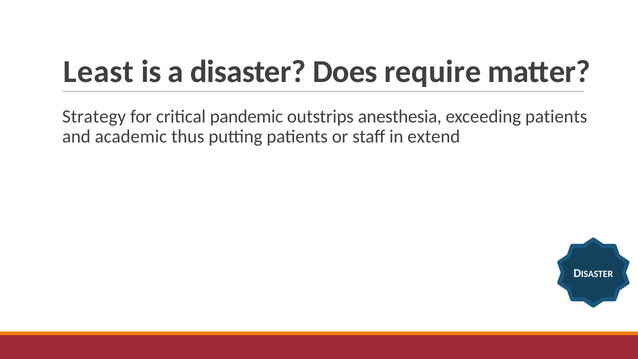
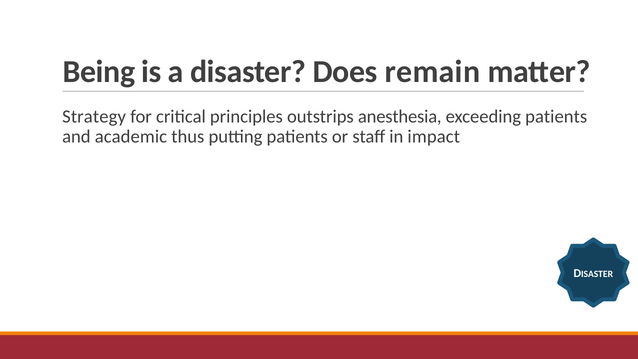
Least: Least -> Being (99, 71)
require: require -> remain (432, 71)
pandemic: pandemic -> principles (246, 116)
extend: extend -> impact (434, 137)
